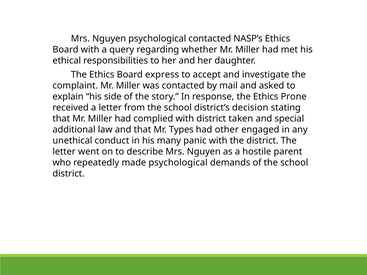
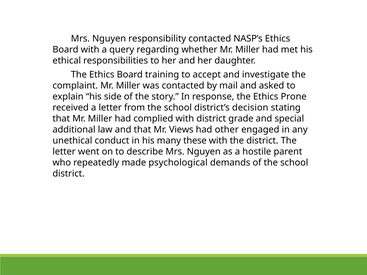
Nguyen psychological: psychological -> responsibility (157, 39)
express: express -> training (162, 75)
taken: taken -> grade (241, 119)
Types: Types -> Views (181, 130)
panic: panic -> these (195, 141)
